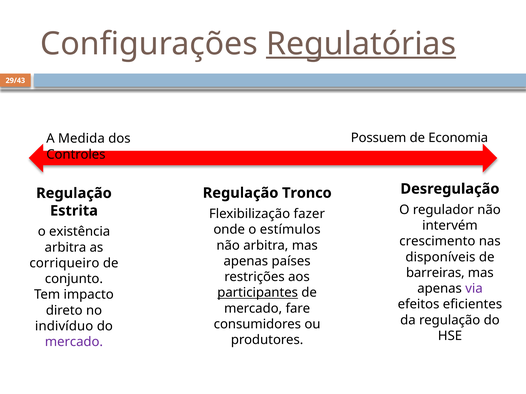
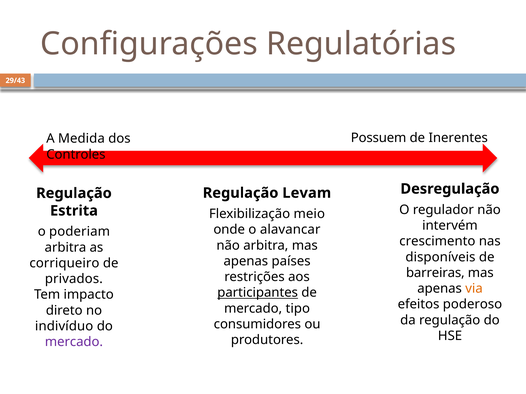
Regulatórias underline: present -> none (361, 44)
Economia: Economia -> Inerentes (458, 138)
Tronco: Tronco -> Levam (307, 193)
fazer: fazer -> meio (309, 214)
estímulos: estímulos -> alavancar (290, 230)
existência: existência -> poderiam (80, 232)
conjunto: conjunto -> privados (74, 279)
via colour: purple -> orange (474, 289)
eficientes: eficientes -> poderoso (472, 305)
fare: fare -> tipo (298, 309)
